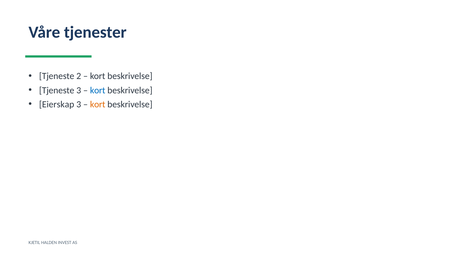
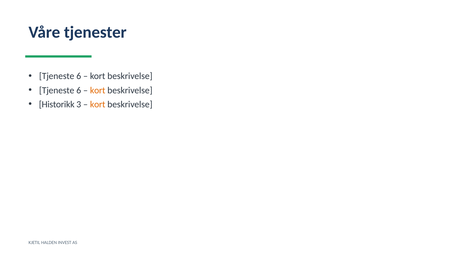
2: 2 -> 6 (79, 76)
3: 3 -> 6 (79, 90)
kort colour: blue -> orange (98, 90)
Eierskap: Eierskap -> Historikk (57, 104)
